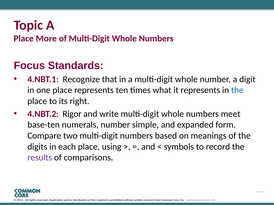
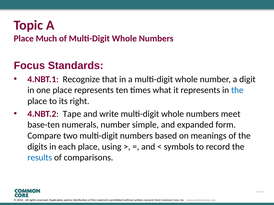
More: More -> Much (46, 39)
Rigor: Rigor -> Tape (72, 114)
results colour: purple -> blue (40, 158)
